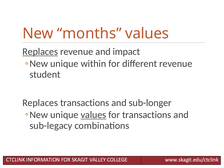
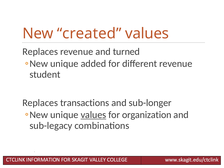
months: months -> created (89, 33)
Replaces underline: present -> none (40, 52)
impact: impact -> turned (126, 52)
within: within -> added (93, 64)
for transactions: transactions -> organization (147, 115)
